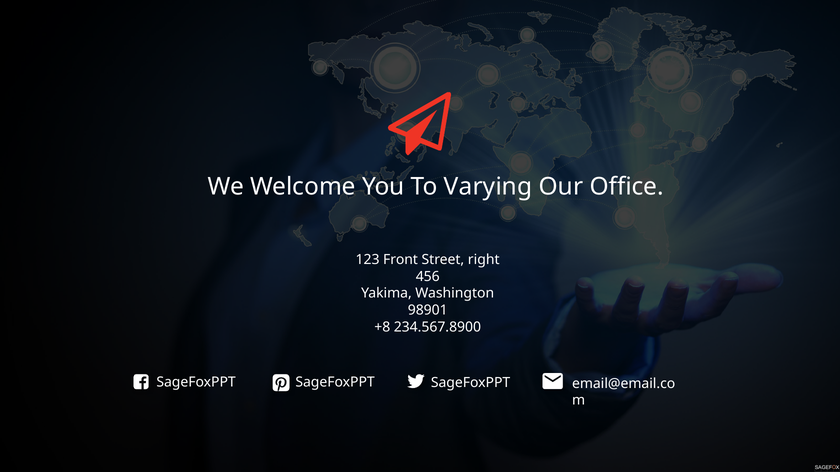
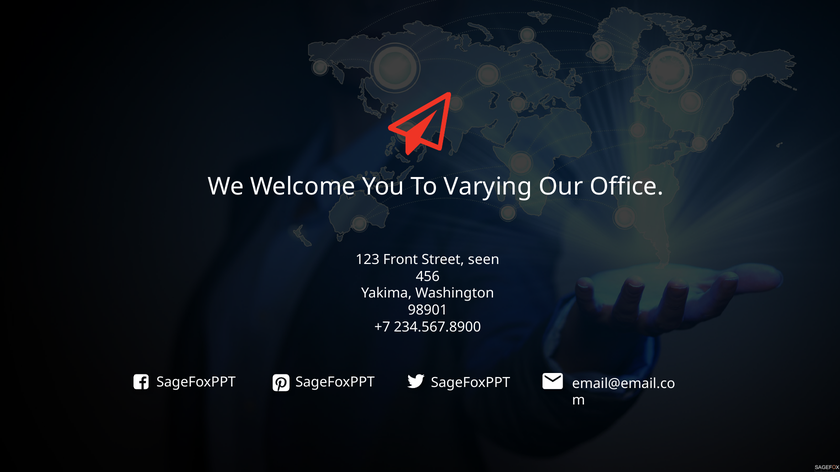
right: right -> seen (484, 260)
+8: +8 -> +7 (382, 327)
